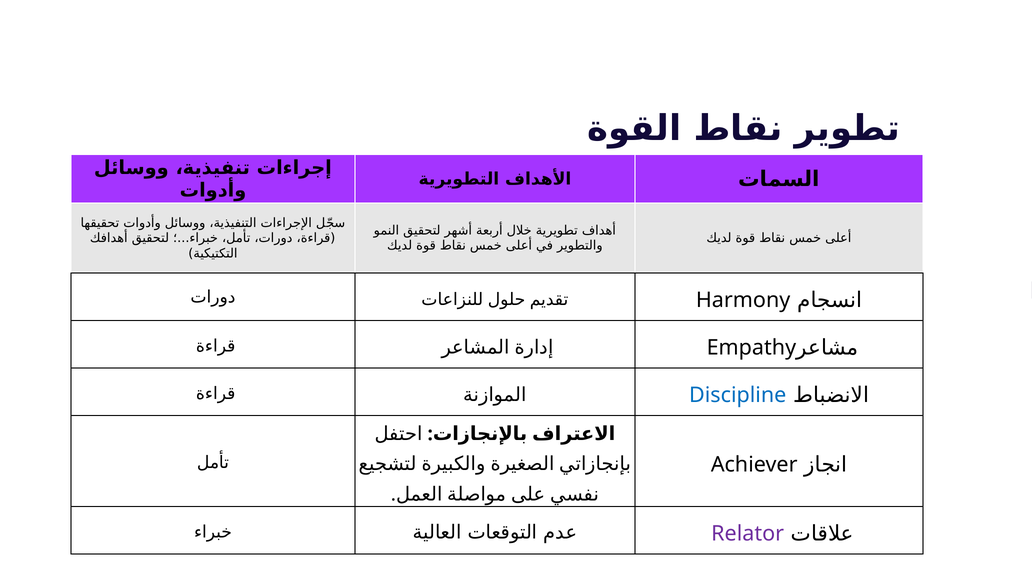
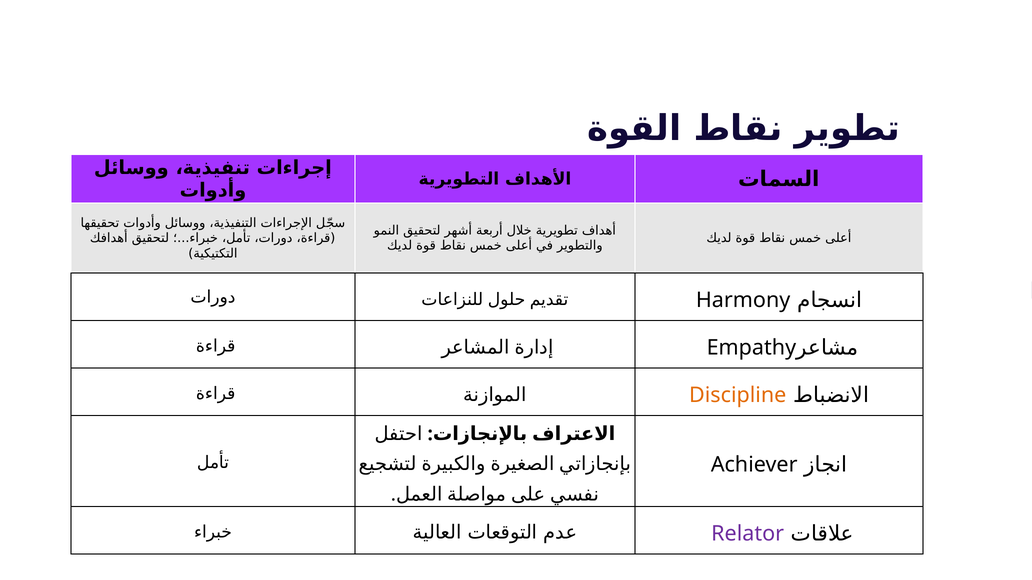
Discipline colour: blue -> orange (738, 396)
